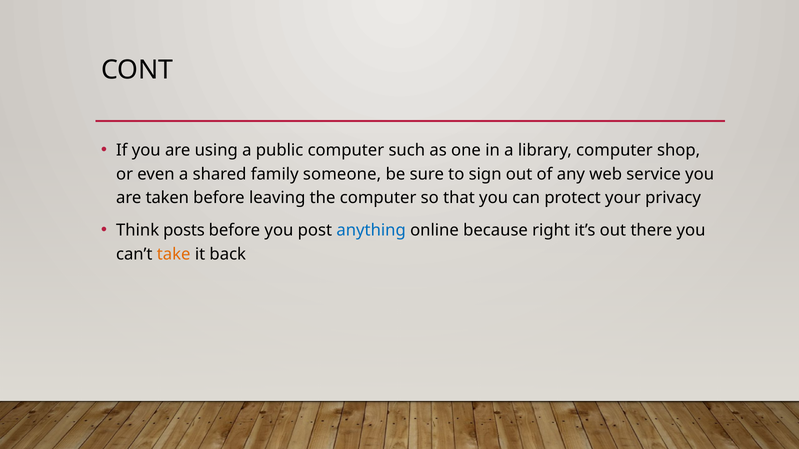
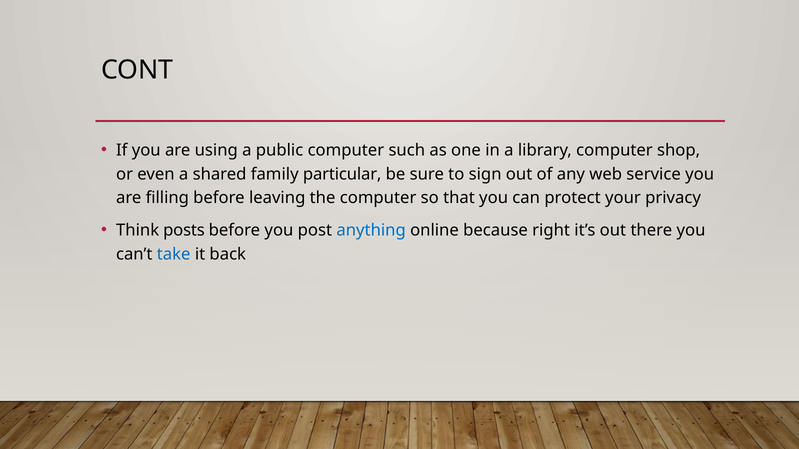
someone: someone -> particular (342, 174)
taken: taken -> filling (167, 198)
take colour: orange -> blue (174, 254)
